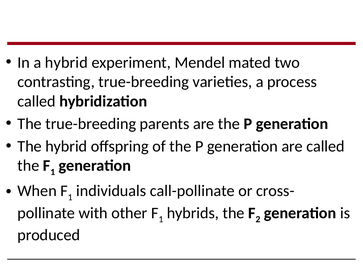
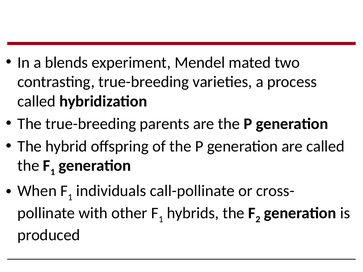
a hybrid: hybrid -> blends (66, 63)
